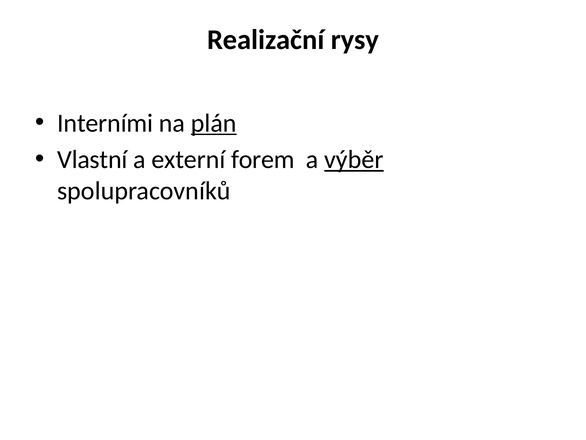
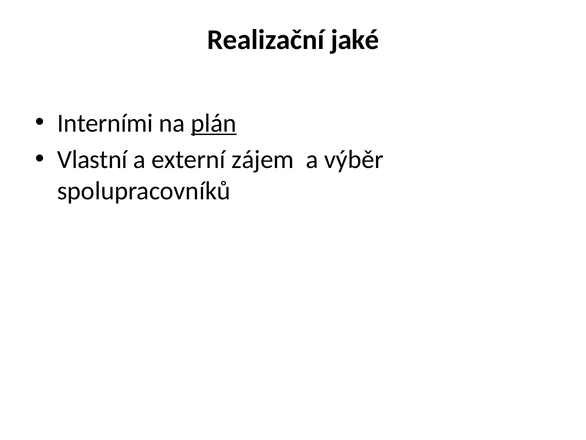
rysy: rysy -> jaké (355, 40)
forem: forem -> zájem (263, 159)
výběr underline: present -> none (354, 159)
